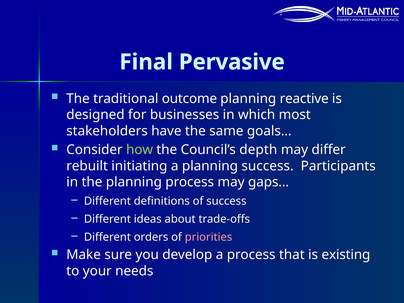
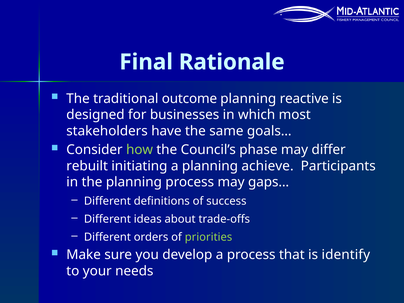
Pervasive: Pervasive -> Rationale (232, 62)
depth: depth -> phase (258, 150)
planning success: success -> achieve (268, 166)
priorities colour: pink -> light green (209, 237)
existing: existing -> identify (346, 255)
